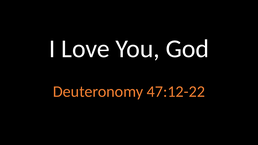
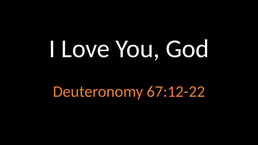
47:12-22: 47:12-22 -> 67:12-22 (176, 92)
